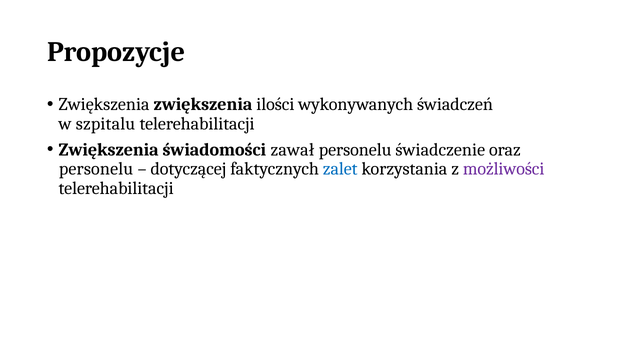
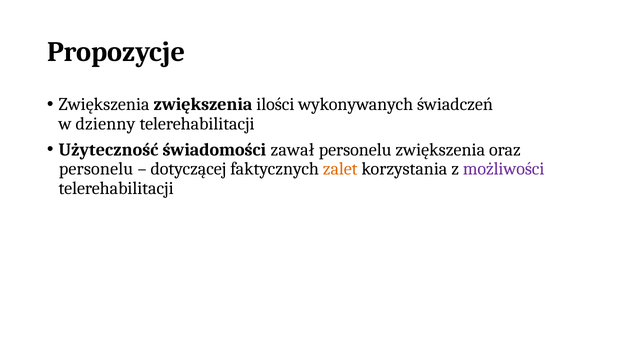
szpitalu: szpitalu -> dzienny (105, 124)
Zwiększenia: Zwiększenia -> Użyteczność (109, 150)
personelu świadczenie: świadczenie -> zwiększenia (440, 150)
zalet colour: blue -> orange (340, 169)
